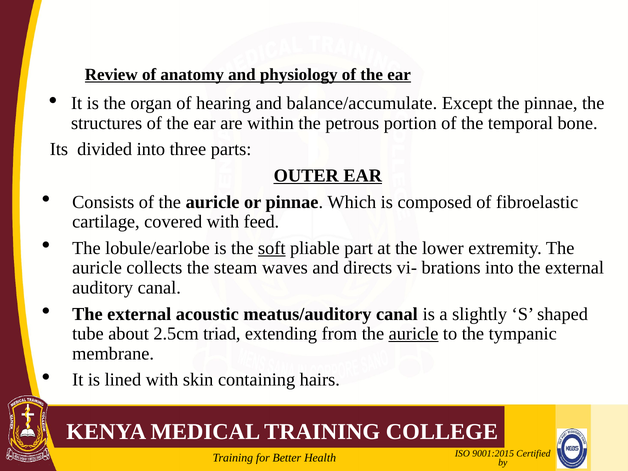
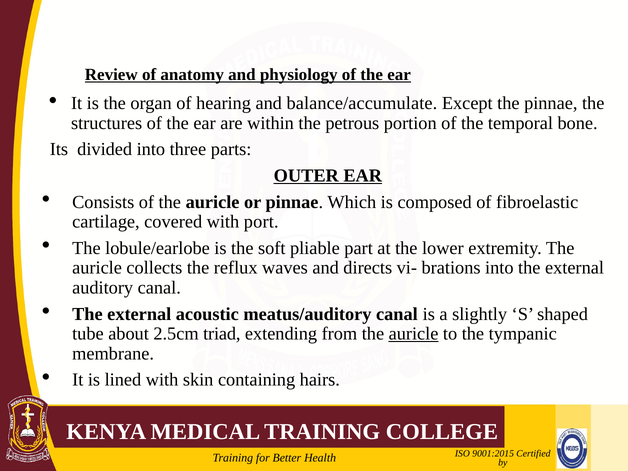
feed: feed -> port (261, 222)
soft underline: present -> none (272, 248)
steam: steam -> reflux (236, 268)
